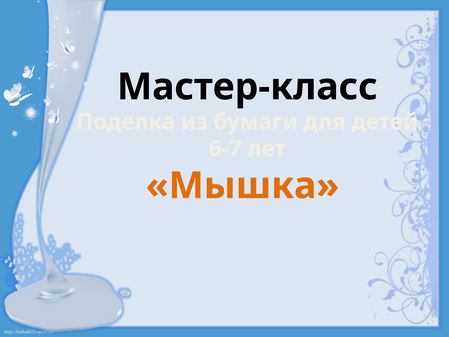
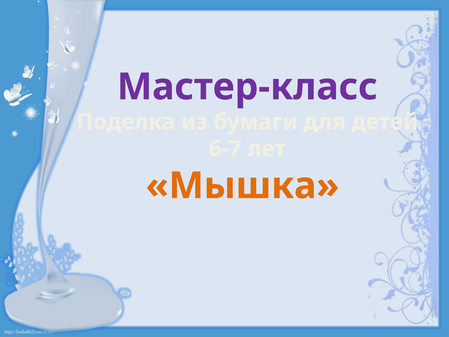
Мастер-класс colour: black -> purple (247, 87)
